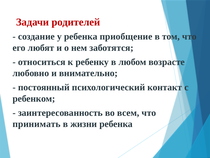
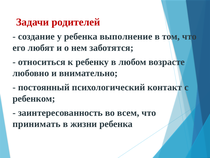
приобщение: приобщение -> выполнение (126, 36)
